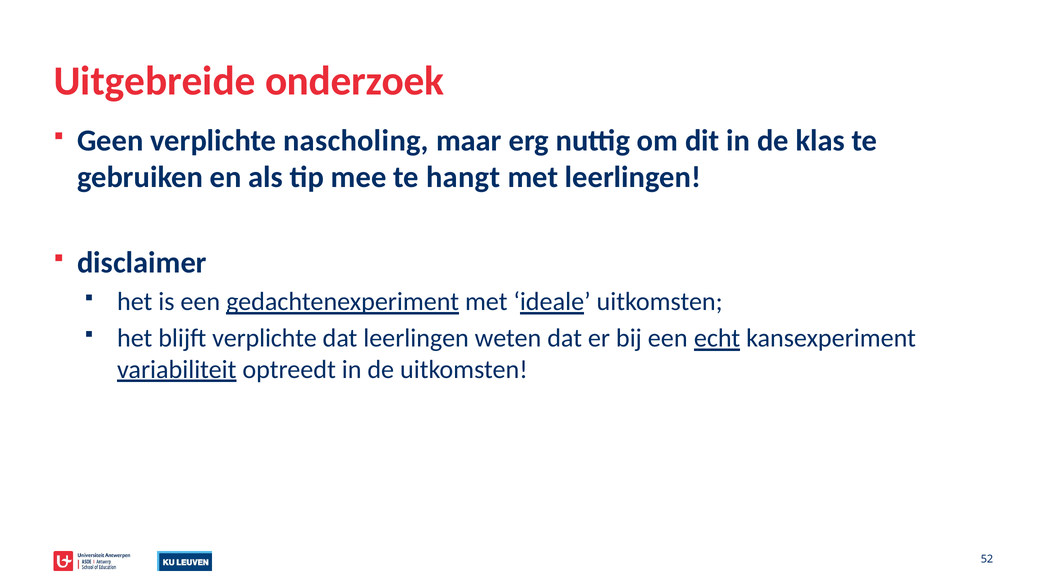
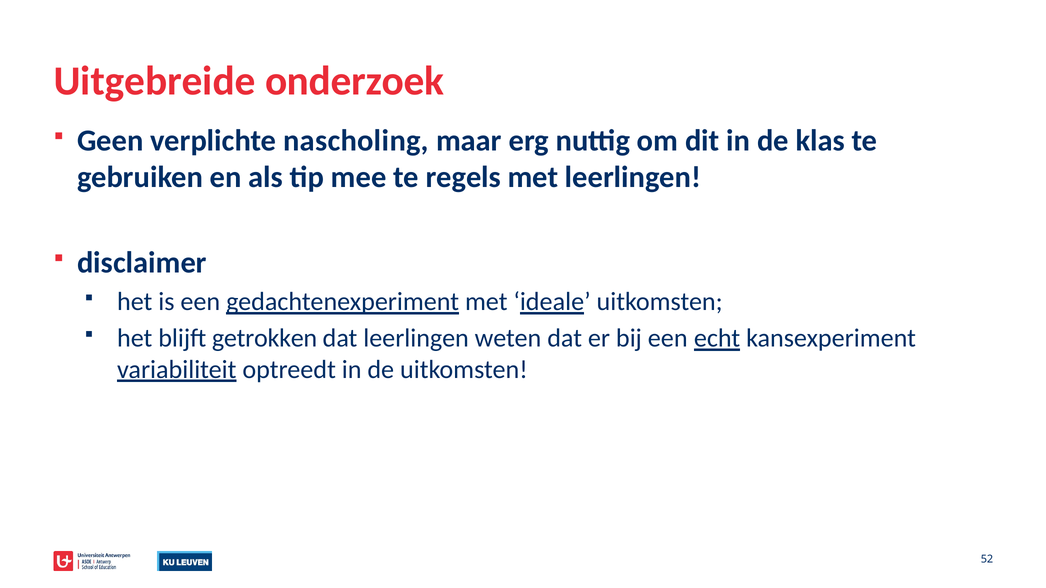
hangt: hangt -> regels (463, 178)
blijft verplichte: verplichte -> getrokken (265, 339)
